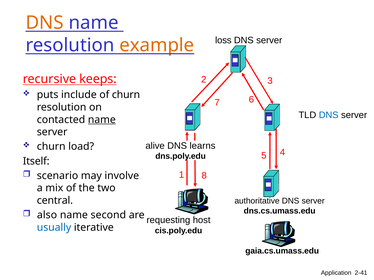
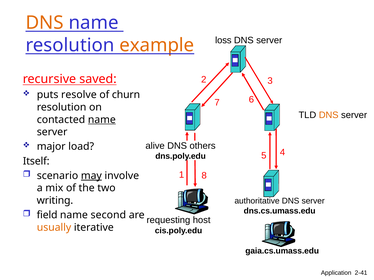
keeps: keeps -> saved (98, 79)
include: include -> resolve (79, 95)
DNS colour: blue -> orange (329, 115)
learns: learns -> others (203, 146)
churn: churn -> major (51, 147)
may underline: none -> present (91, 176)
central: central -> writing (55, 201)
also: also -> field (47, 215)
usually colour: blue -> orange (54, 228)
